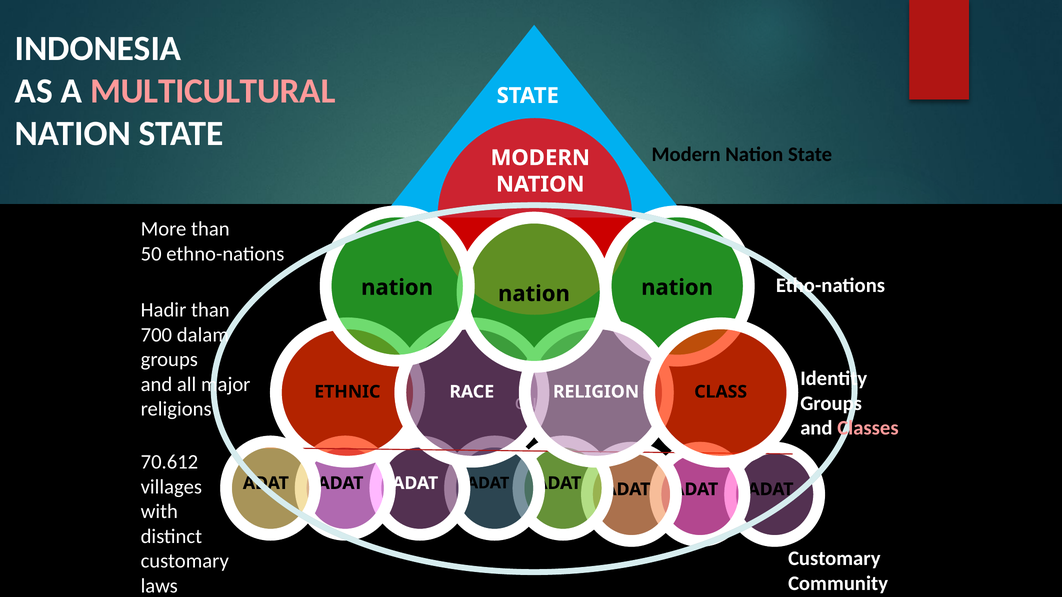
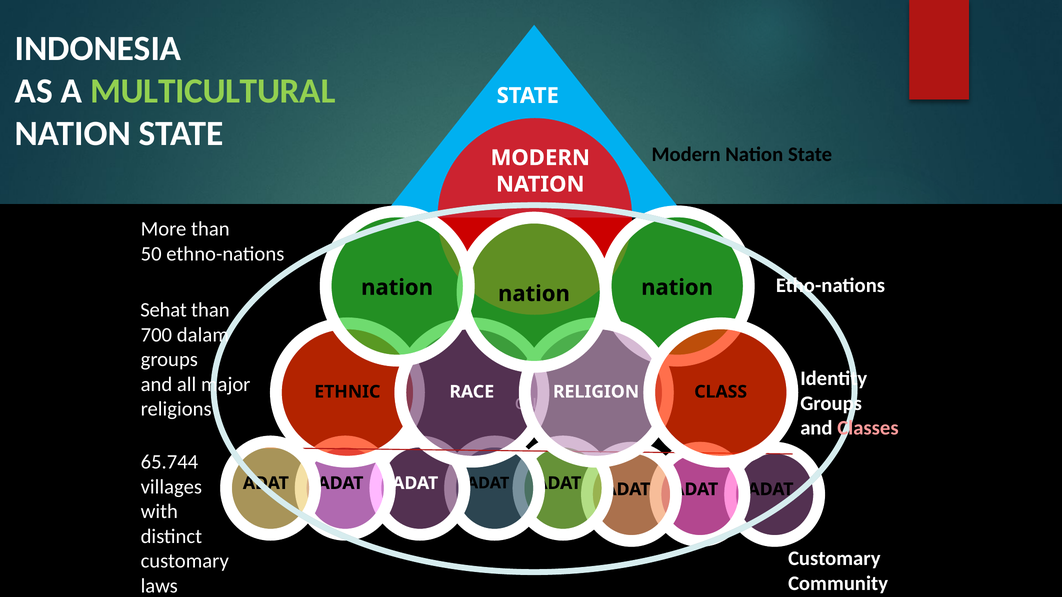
MULTICULTURAL colour: pink -> light green (213, 91)
Hadir: Hadir -> Sehat (164, 310)
70.612: 70.612 -> 65.744 (169, 462)
